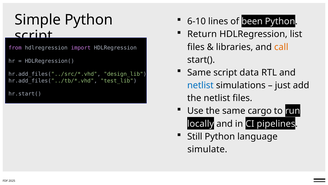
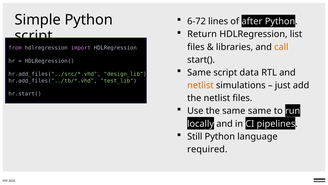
6-10: 6-10 -> 6-72 (197, 21)
been: been -> after (252, 21)
netlist colour: blue -> orange (200, 85)
same cargo: cargo -> same (260, 111)
simulate: simulate -> required (207, 149)
